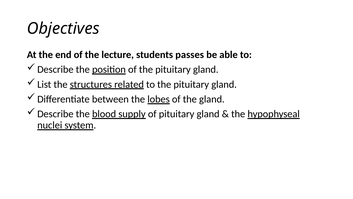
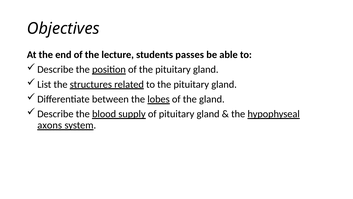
nuclei: nuclei -> axons (50, 125)
